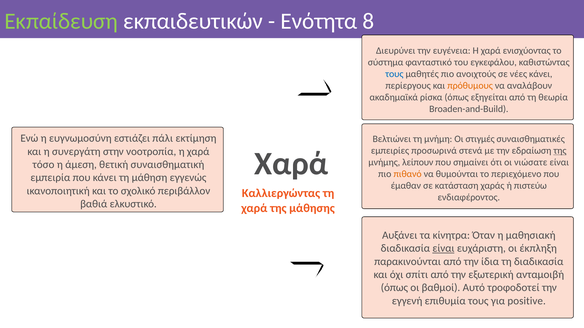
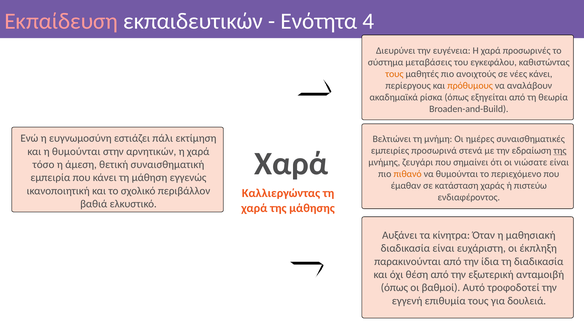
Εκπαίδευση colour: light green -> pink (61, 21)
8: 8 -> 4 (368, 21)
ενισχύοντας: ενισχύοντας -> προσωρινές (527, 51)
φανταστικό: φανταστικό -> μεταβάσεις (429, 63)
τους colour: blue -> orange (394, 74)
στιγμές: στιγμές -> ημέρες (480, 139)
η συνεργάτη: συνεργάτη -> θυμούνται (76, 152)
νοοτροπία: νοοτροπία -> αρνητικών (151, 152)
λείπουν: λείπουν -> ζευγάρι (418, 163)
είναι underline: present -> none (443, 249)
σπίτι: σπίτι -> θέση (417, 275)
positive: positive -> δουλειά (527, 301)
